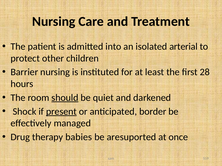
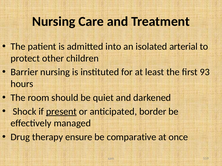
28: 28 -> 93 (205, 72)
should underline: present -> none (65, 98)
babies: babies -> ensure (79, 137)
aresuported: aresuported -> comparative (131, 137)
